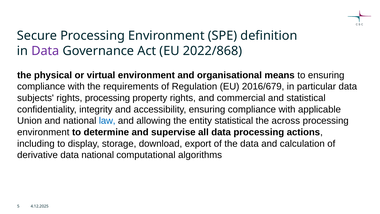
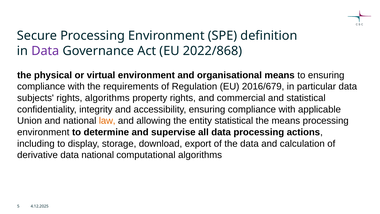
rights processing: processing -> algorithms (107, 98)
law colour: blue -> orange (107, 121)
the across: across -> means (286, 121)
